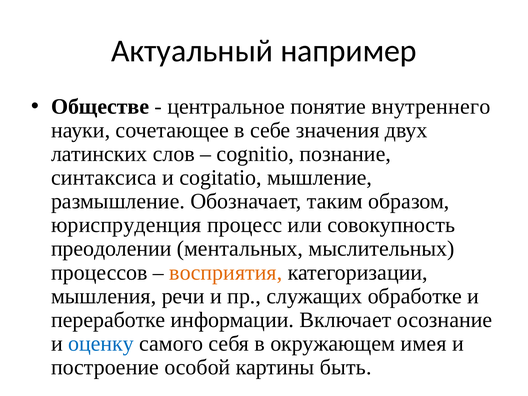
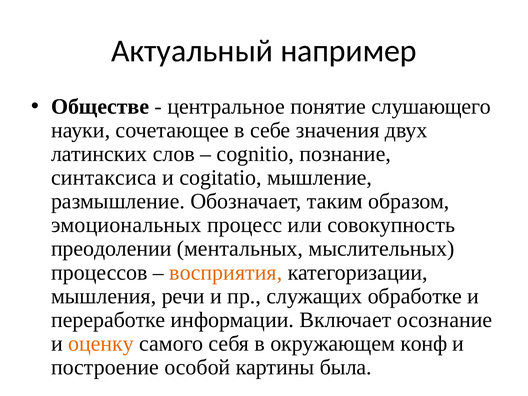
внутреннего: внутреннего -> слушающего (431, 106)
юриспруденция: юриспруденция -> эмоциональных (126, 225)
оценку colour: blue -> orange (101, 344)
имея: имея -> конф (424, 344)
быть: быть -> была (346, 367)
